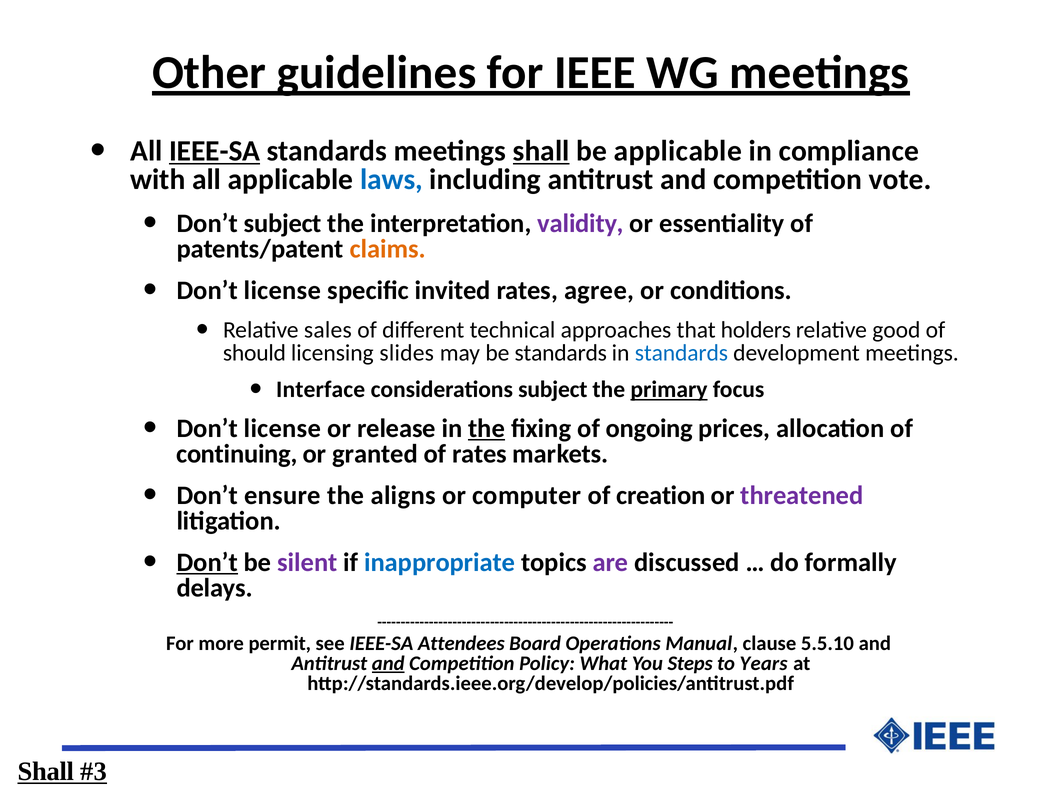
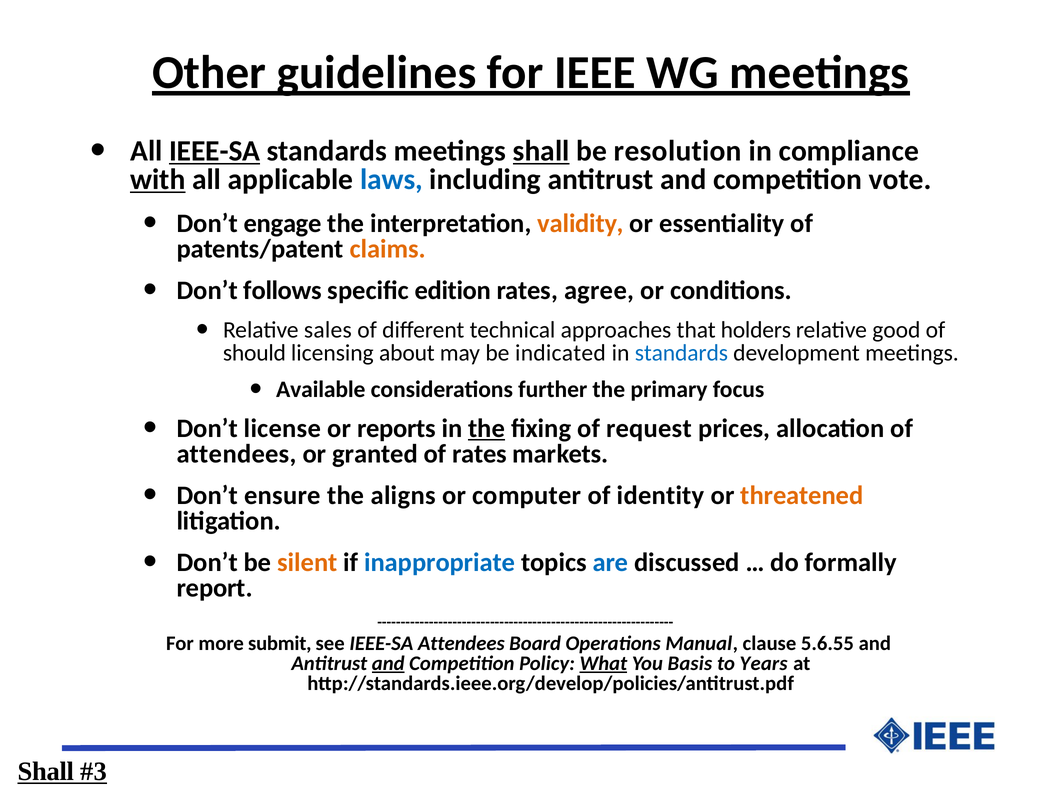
be applicable: applicable -> resolution (678, 151)
with underline: none -> present (158, 179)
Don’t subject: subject -> engage (283, 223)
validity colour: purple -> orange (581, 223)
license: license -> follows (283, 290)
invited: invited -> edition (453, 290)
slides: slides -> about (407, 353)
be standards: standards -> indicated (560, 353)
Interface: Interface -> Available (321, 389)
considerations subject: subject -> further (553, 389)
primary underline: present -> none (669, 389)
release: release -> reports (397, 428)
ongoing: ongoing -> request (649, 428)
continuing: continuing -> attendees (237, 454)
creation: creation -> identity (661, 495)
threatened colour: purple -> orange (802, 495)
Don’t underline: present -> none (207, 562)
silent colour: purple -> orange (307, 562)
are colour: purple -> blue (610, 562)
delays: delays -> report (215, 588)
permit: permit -> submit (280, 643)
5.5.10: 5.5.10 -> 5.6.55 (827, 643)
What underline: none -> present (603, 663)
Steps: Steps -> Basis (690, 663)
